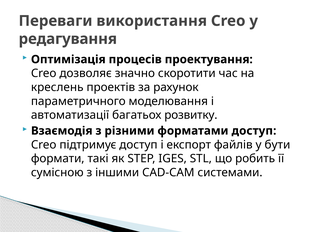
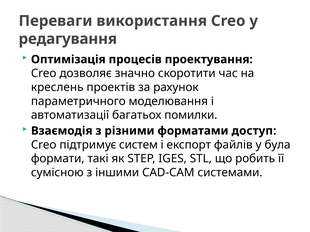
розвитку: розвитку -> помилки (191, 115)
підтримує доступ: доступ -> систем (138, 145)
бути: бути -> була (278, 145)
